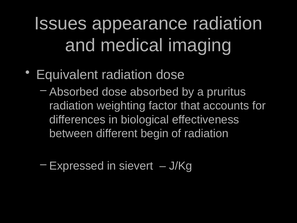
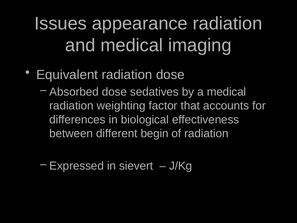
Absorbed dose absorbed: absorbed -> sedatives (154, 92)
a pruritus: pruritus -> medical (227, 92)
